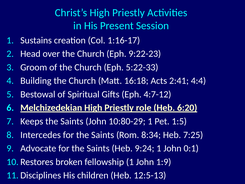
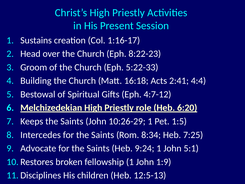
9:22-23: 9:22-23 -> 8:22-23 (145, 54)
10:80-29: 10:80-29 -> 10:26-29 (127, 121)
0:1: 0:1 -> 5:1 (191, 148)
